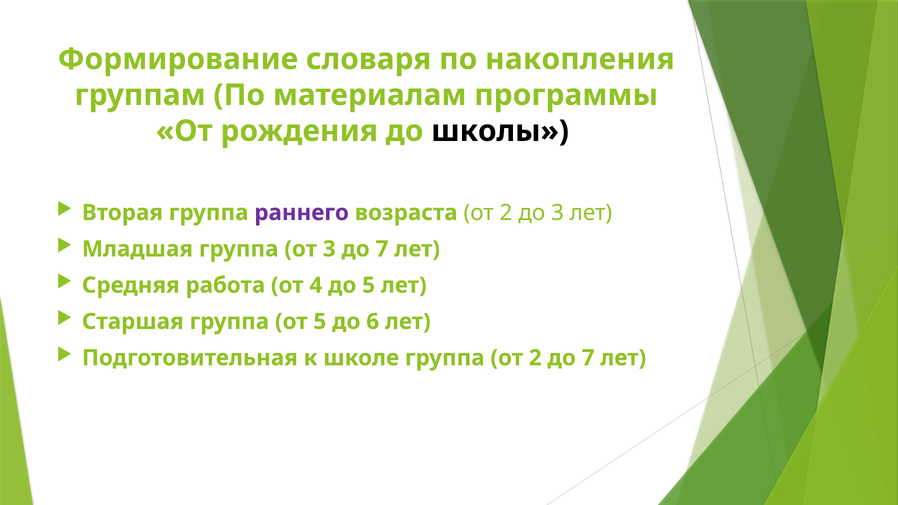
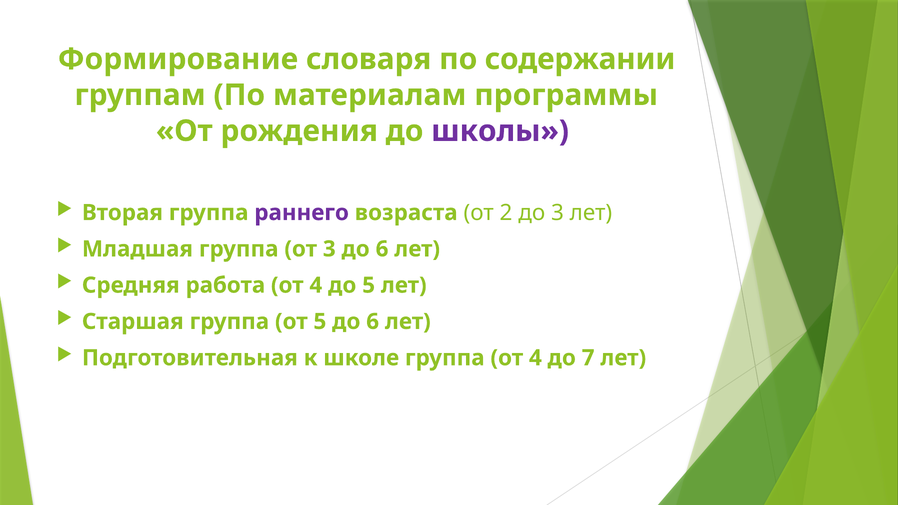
накопления: накопления -> содержании (580, 59)
школы colour: black -> purple (500, 131)
3 до 7: 7 -> 6 (382, 249)
группа от 2: 2 -> 4 (535, 358)
